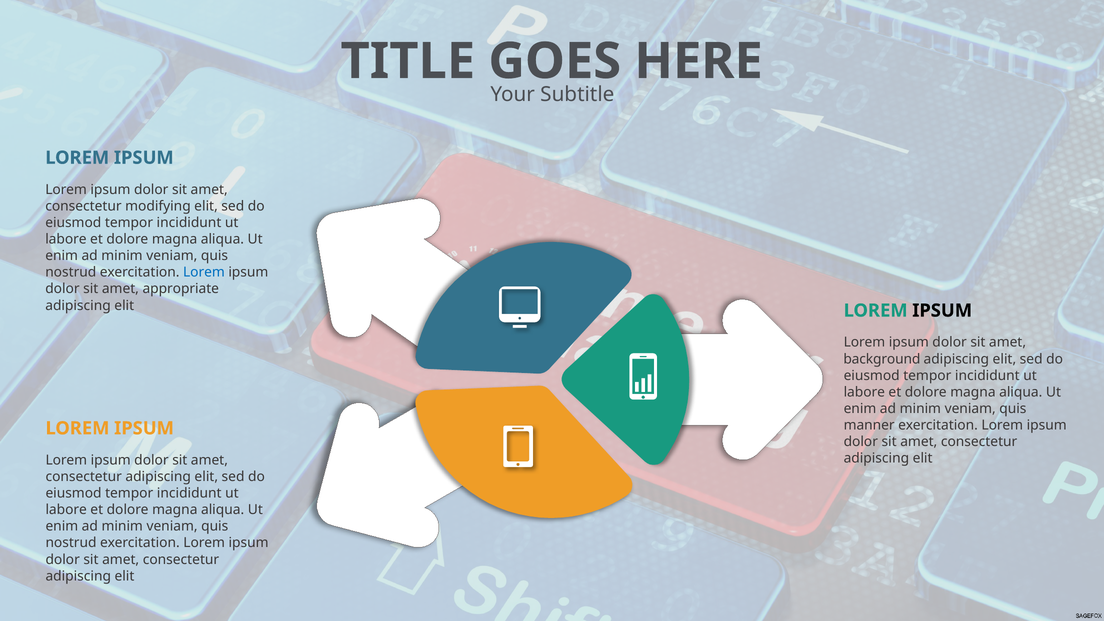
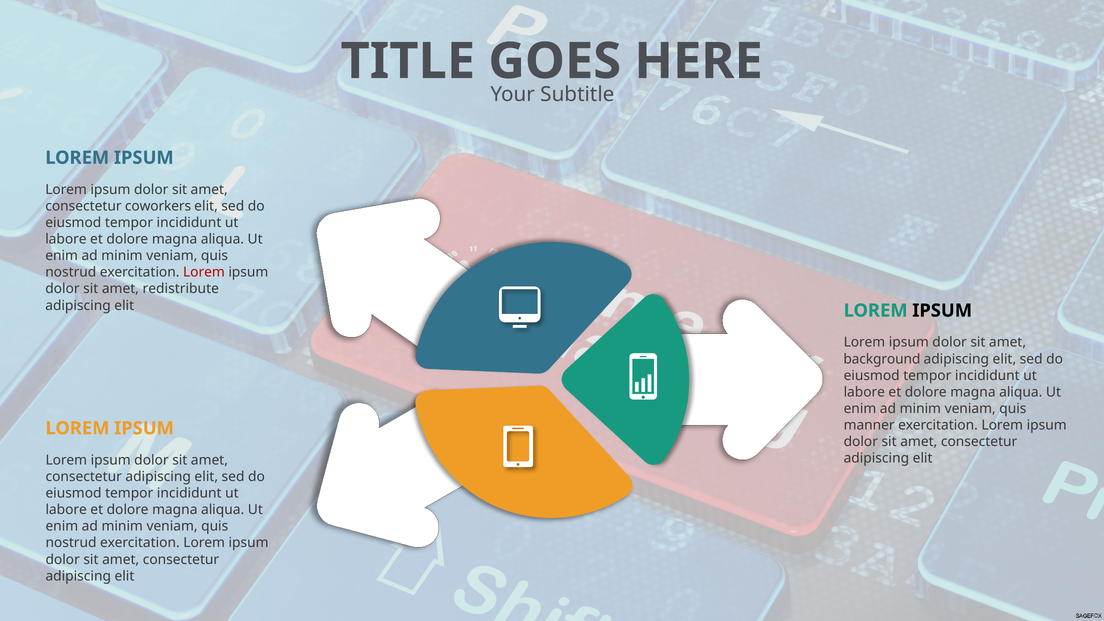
modifying: modifying -> coworkers (158, 206)
Lorem colour: blue -> red (204, 272)
appropriate: appropriate -> redistribute (181, 289)
